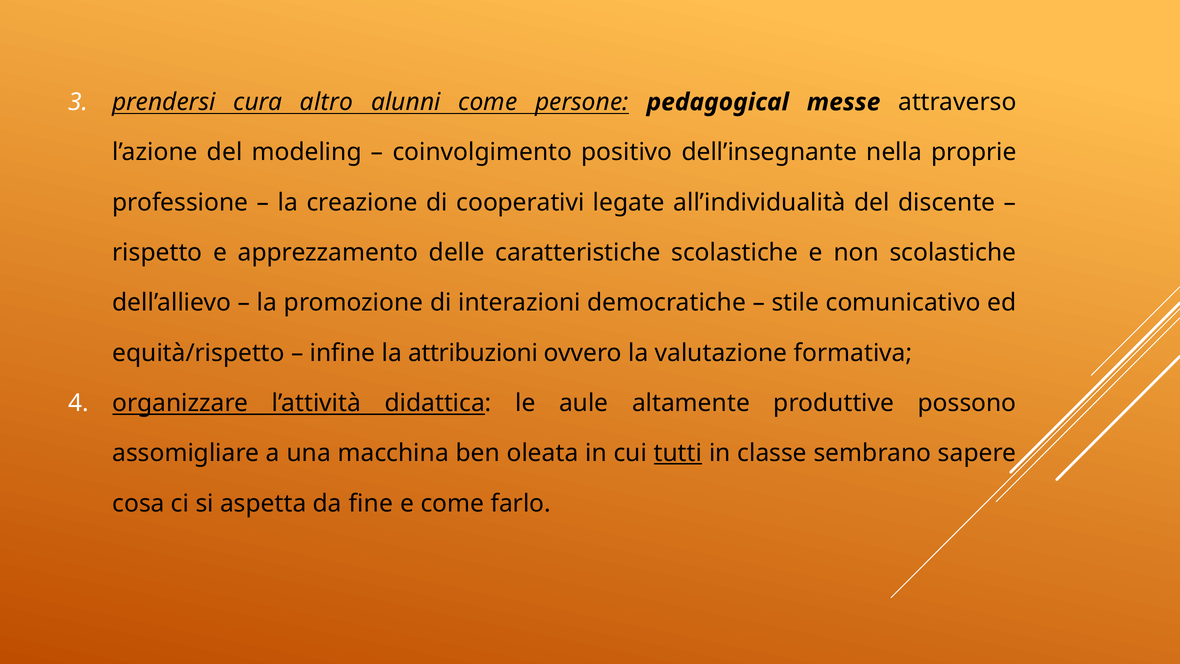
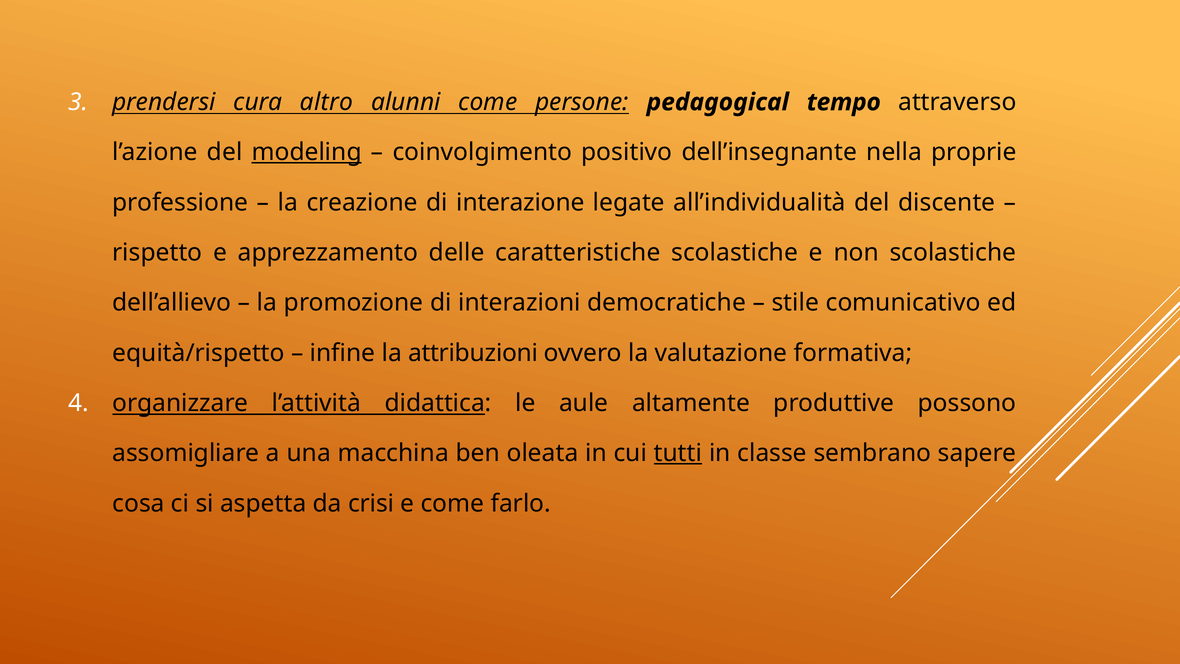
messe: messe -> tempo (844, 102)
modeling underline: none -> present (307, 152)
cooperativi: cooperativi -> interazione (520, 202)
fine: fine -> crisi (371, 503)
